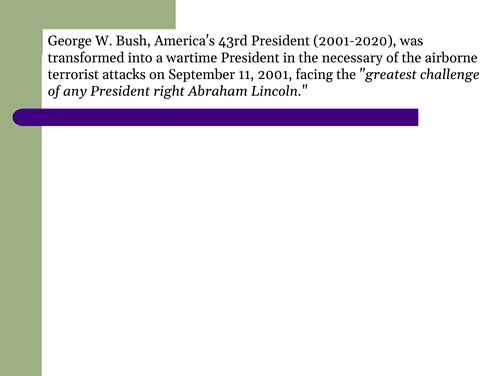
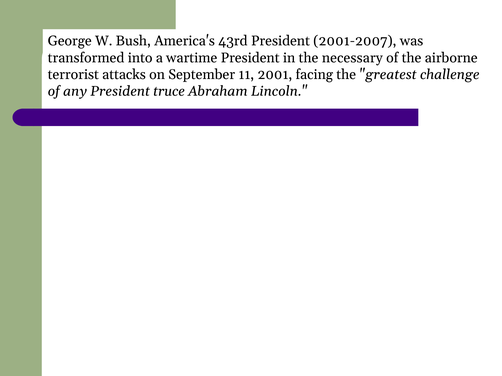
2001-2020: 2001-2020 -> 2001-2007 (355, 41)
right: right -> truce (169, 91)
